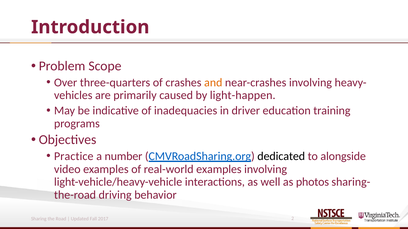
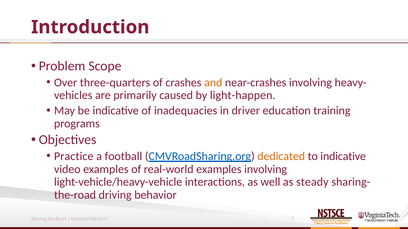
number: number -> football (123, 157)
dedicated colour: black -> orange (281, 157)
to alongside: alongside -> indicative (343, 157)
photos: photos -> steady (312, 182)
